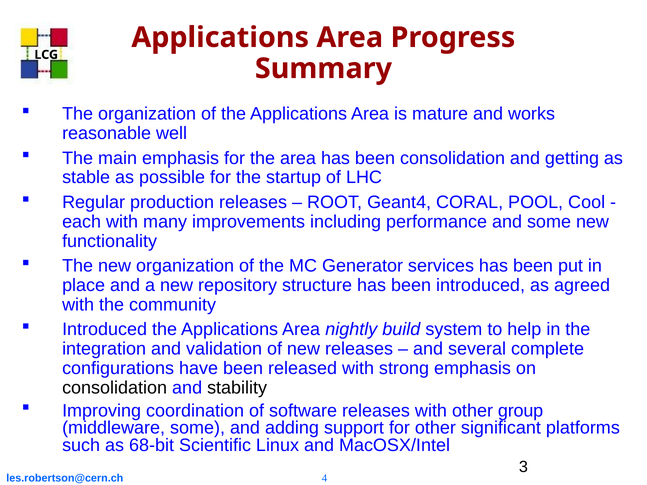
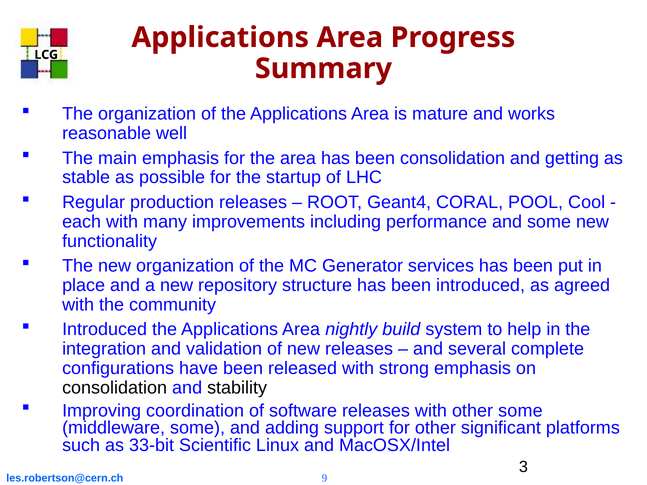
other group: group -> some (520, 411)
68-bit: 68-bit -> 33-bit (152, 446)
4: 4 -> 9 (324, 478)
